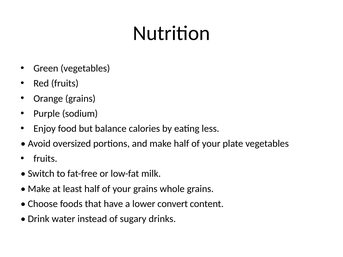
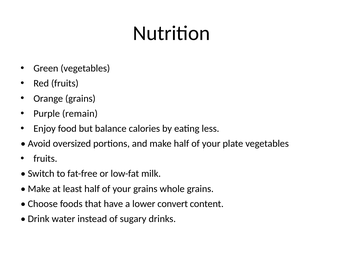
sodium: sodium -> remain (80, 114)
